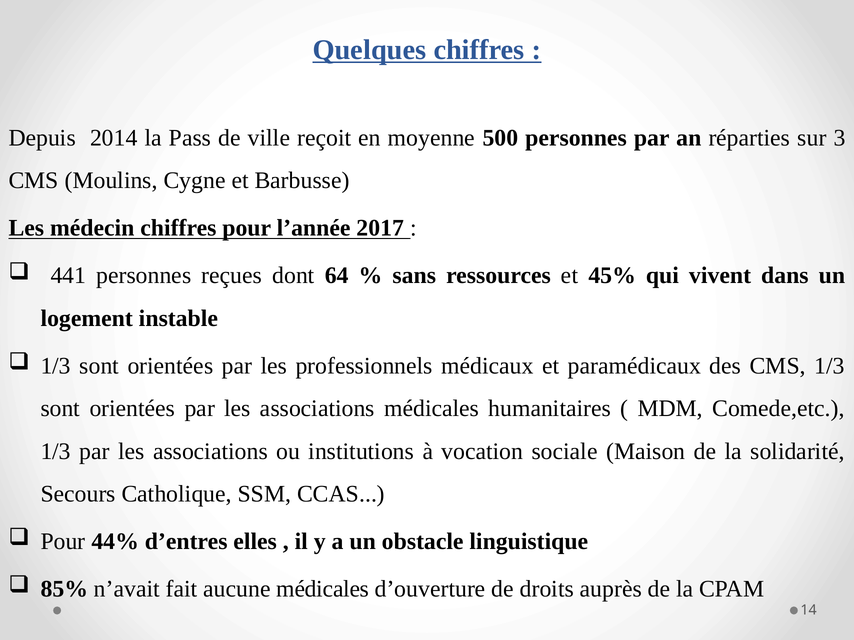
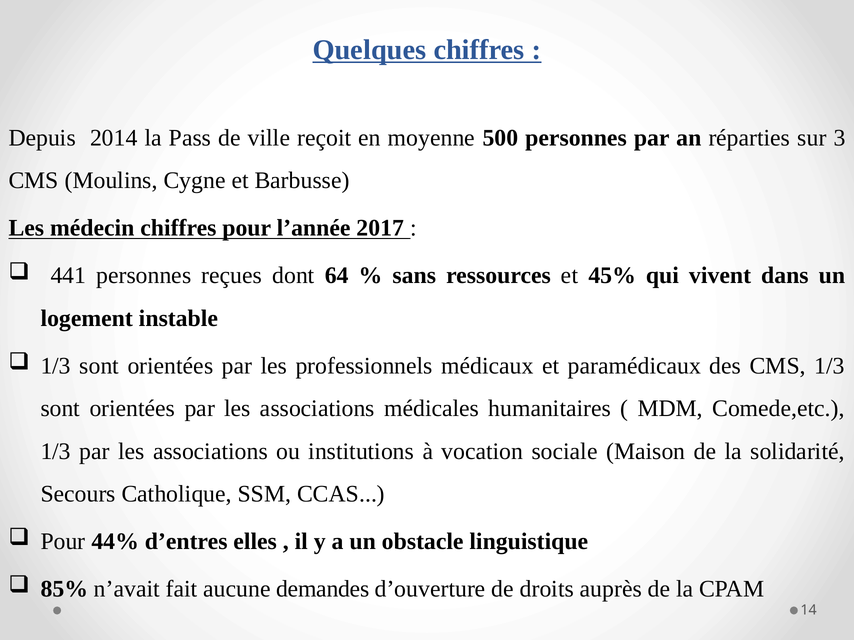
aucune médicales: médicales -> demandes (323, 589)
